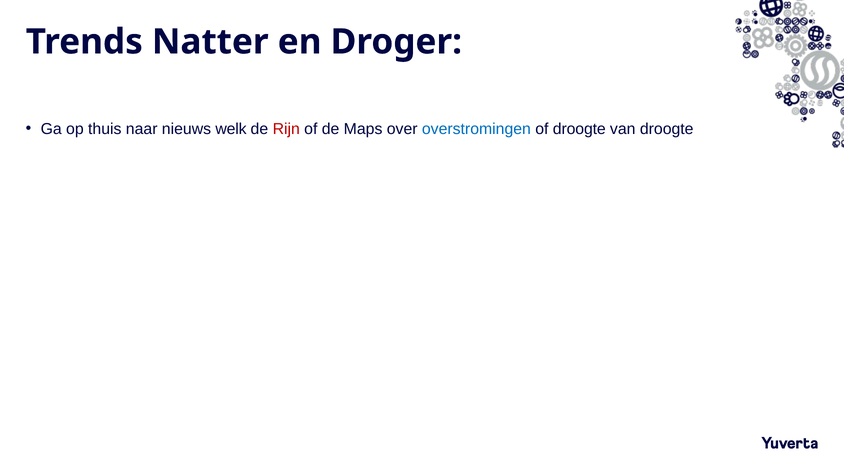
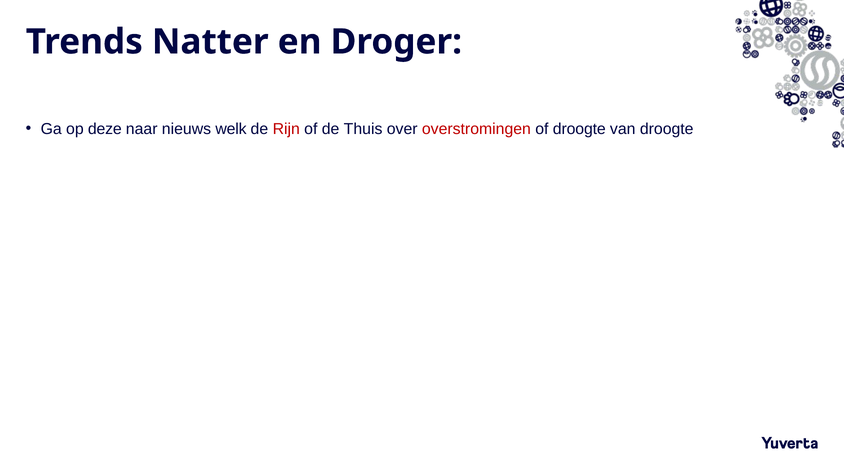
thuis: thuis -> deze (105, 129)
Maps: Maps -> Thuis (363, 129)
overstromingen colour: blue -> red (476, 129)
